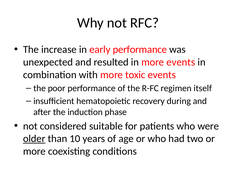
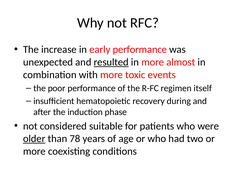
resulted underline: none -> present (111, 62)
more events: events -> almost (181, 62)
10: 10 -> 78 (75, 139)
